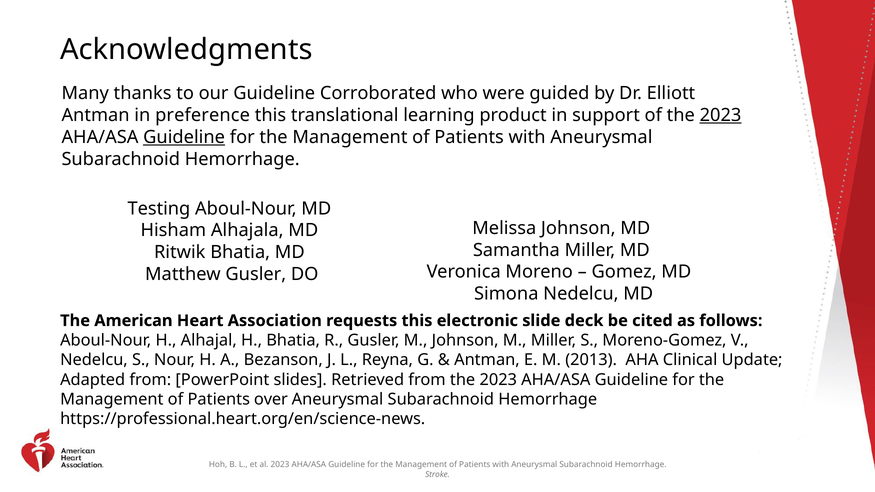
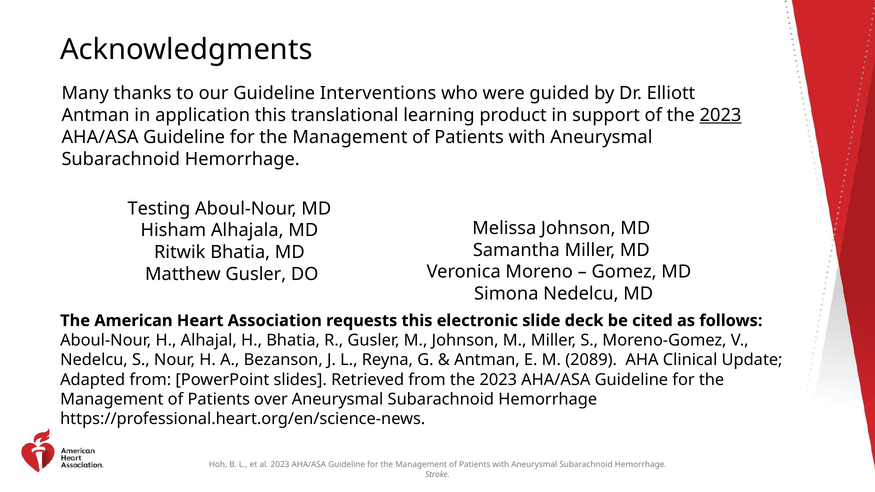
Corroborated: Corroborated -> Interventions (378, 93)
preference: preference -> application (203, 115)
Guideline underline: present -> none (184, 137)
2013: 2013 -> 2089 (591, 360)
